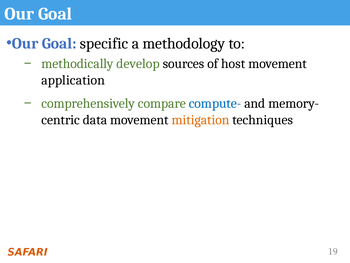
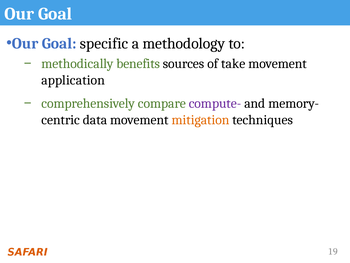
develop: develop -> benefits (138, 64)
host: host -> take (233, 64)
compute- colour: blue -> purple (215, 103)
